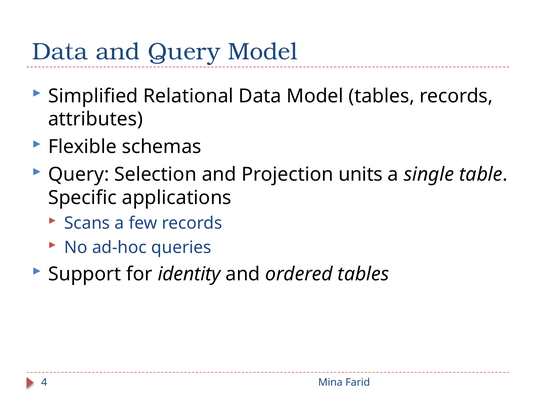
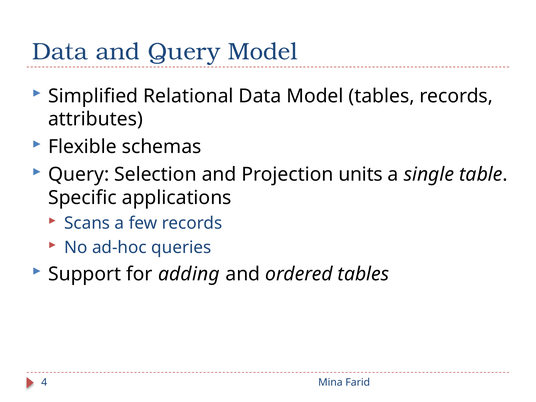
identity: identity -> adding (189, 274)
